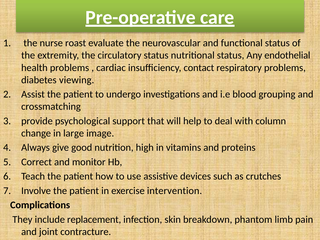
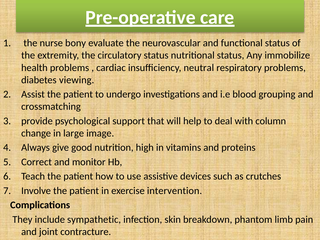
roast: roast -> bony (76, 43)
endothelial: endothelial -> immobilize (287, 55)
contact: contact -> neutral (199, 68)
replacement: replacement -> sympathetic (94, 220)
